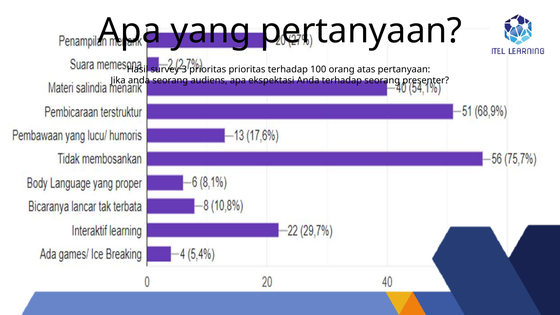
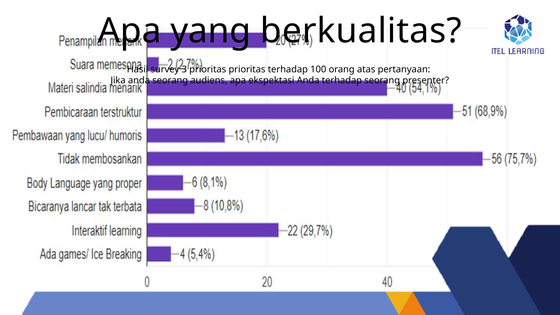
yang pertanyaan: pertanyaan -> berkualitas (361, 31)
